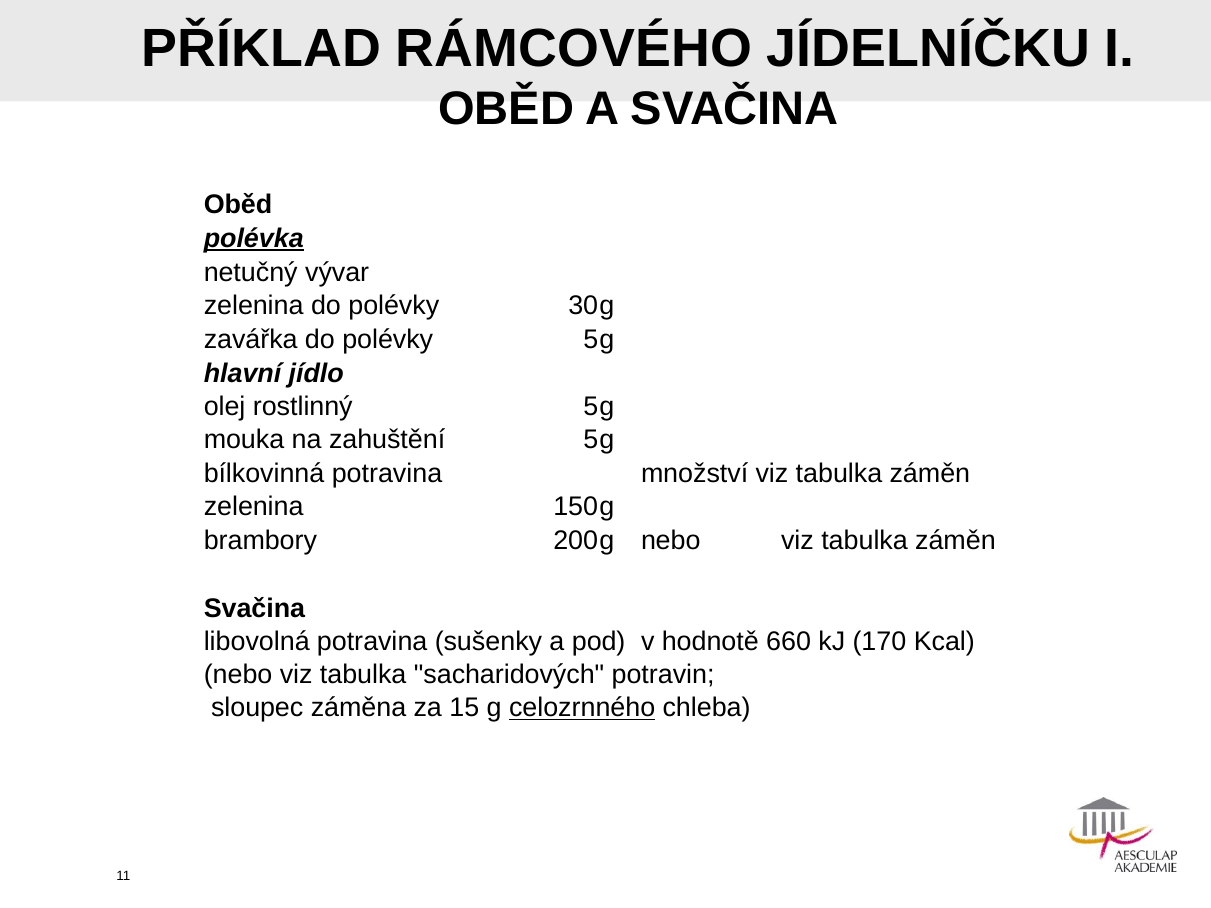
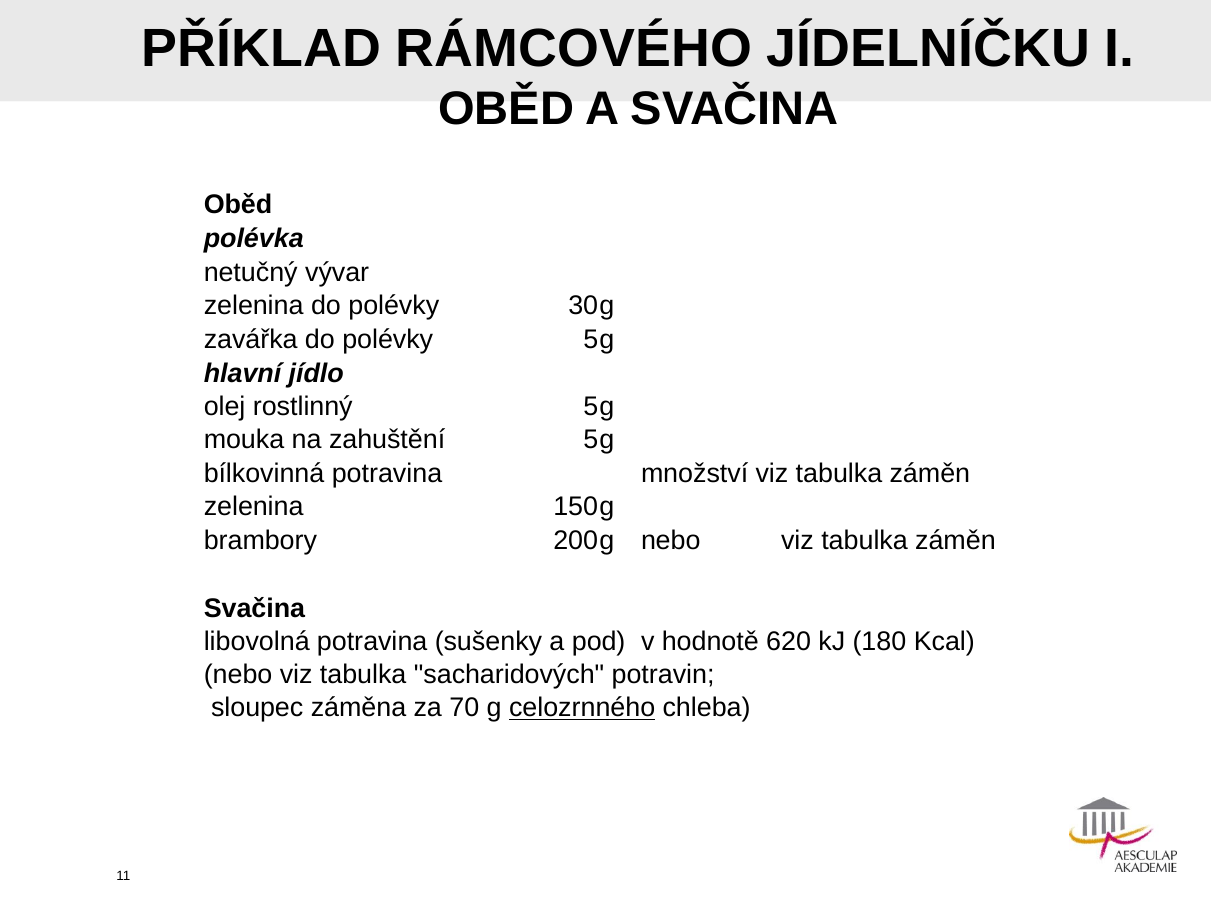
polévka underline: present -> none (254, 239)
660: 660 -> 620 (789, 642)
170: 170 -> 180 (879, 642)
15: 15 -> 70 (464, 708)
